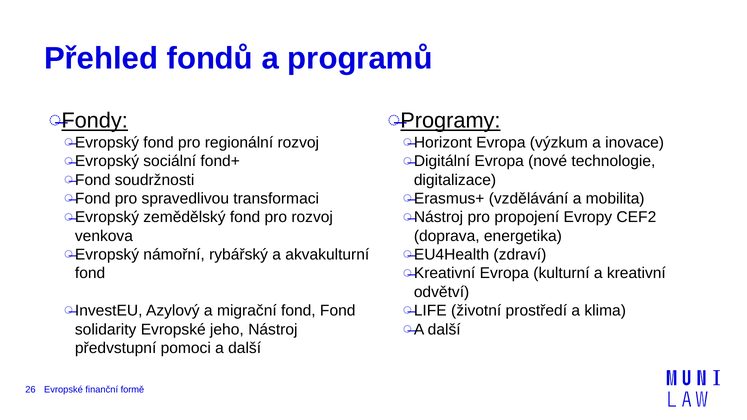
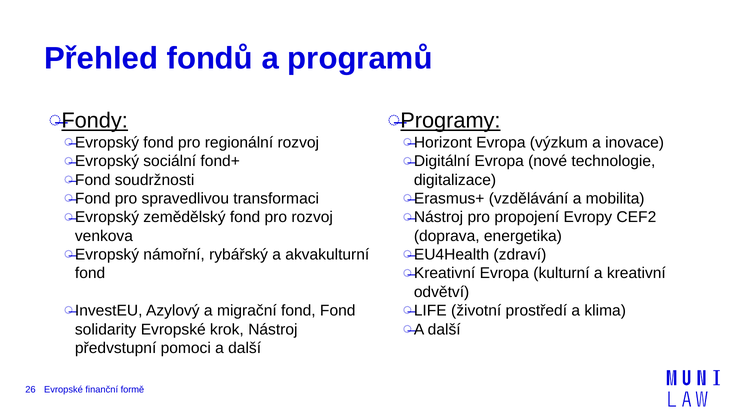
jeho: jeho -> krok (227, 330)
